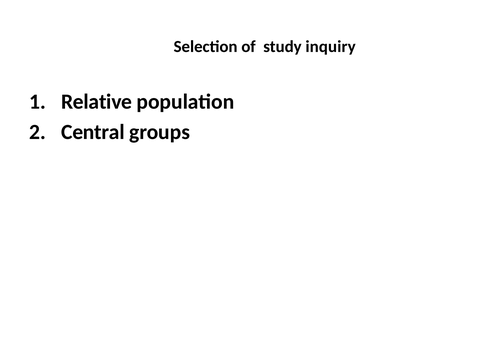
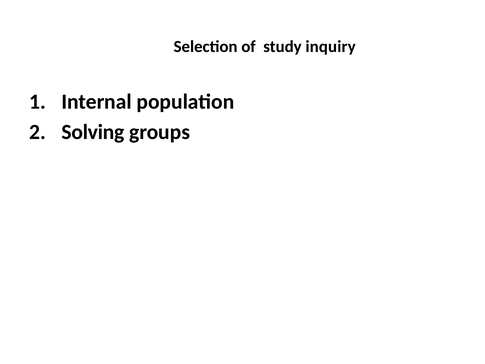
Relative: Relative -> Internal (97, 102)
Central: Central -> Solving (93, 132)
